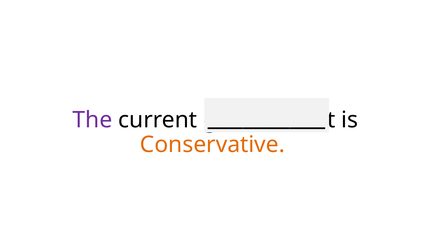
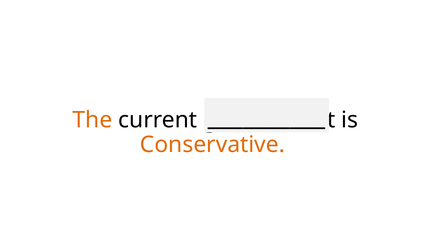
The colour: purple -> orange (92, 120)
